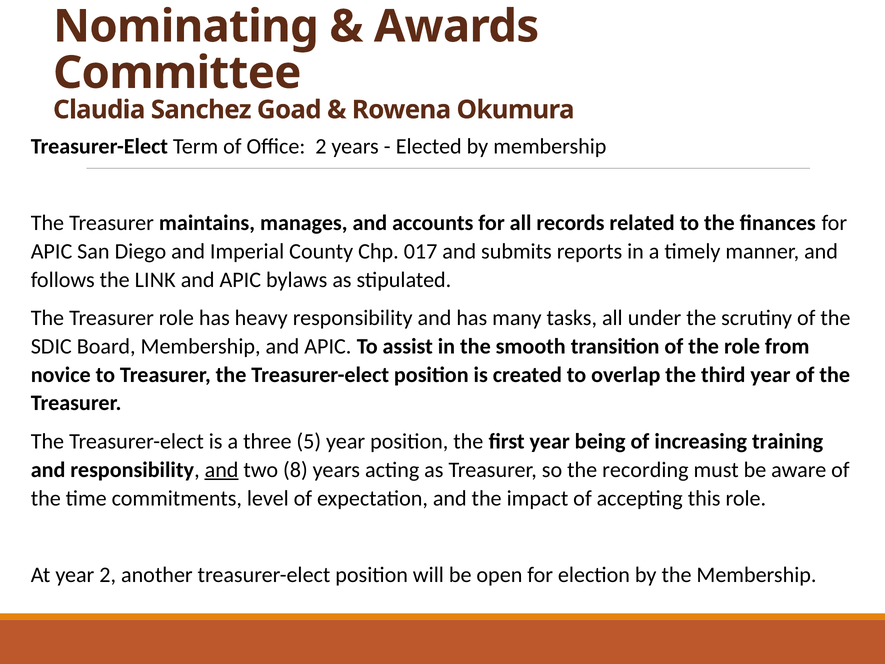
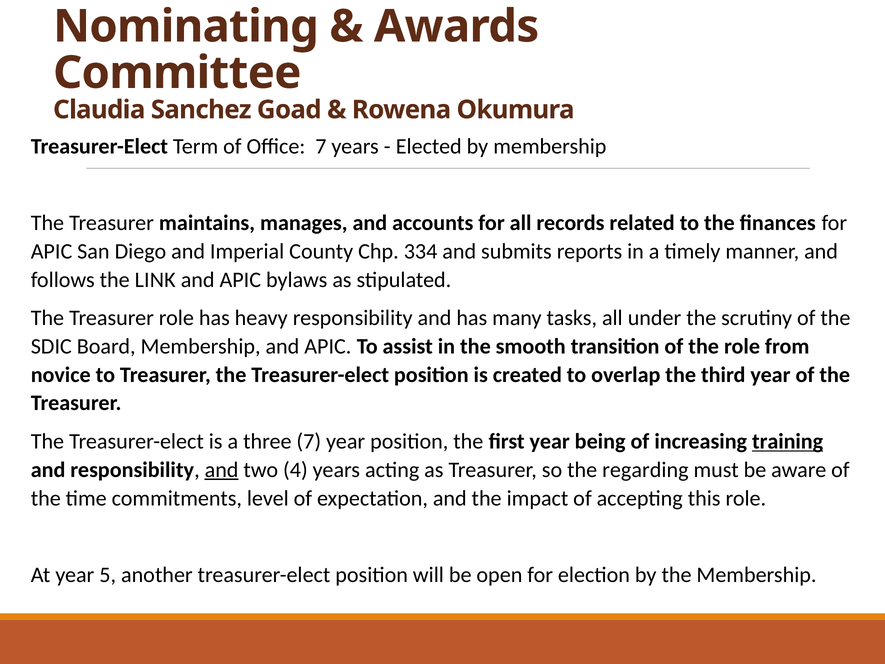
Office 2: 2 -> 7 (321, 146)
017: 017 -> 334 (421, 251)
three 5: 5 -> 7 (309, 441)
training underline: none -> present (788, 441)
8: 8 -> 4 (295, 470)
recording: recording -> regarding (645, 470)
year 2: 2 -> 5 (108, 574)
